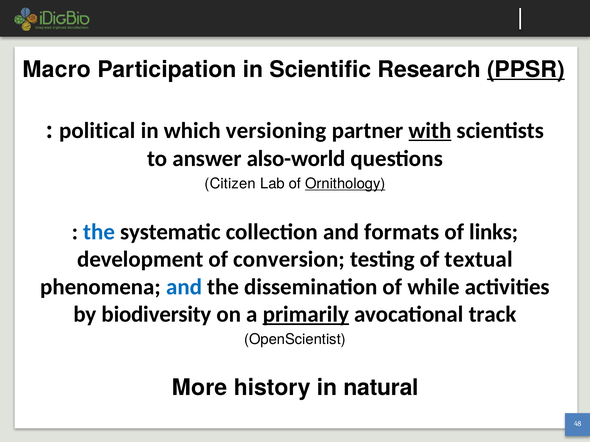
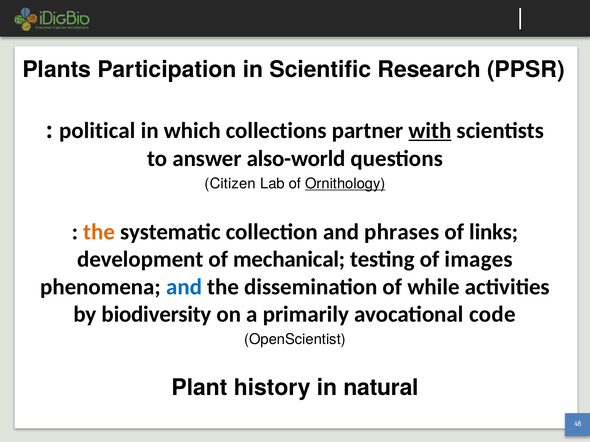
Macro: Macro -> Plants (57, 70)
PPSR underline: present -> none (526, 70)
versioning: versioning -> collections (276, 131)
the colour: blue -> orange (99, 232)
formats: formats -> phrases (402, 232)
conversion: conversion -> mechanical (289, 260)
textual: textual -> images (479, 260)
primarily underline: present -> none (306, 315)
track: track -> code (492, 315)
More: More -> Plant (200, 388)
